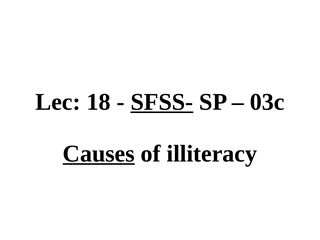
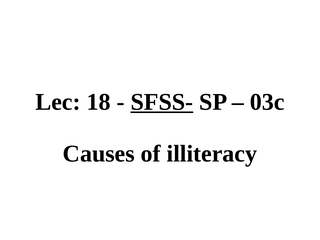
Causes underline: present -> none (99, 154)
